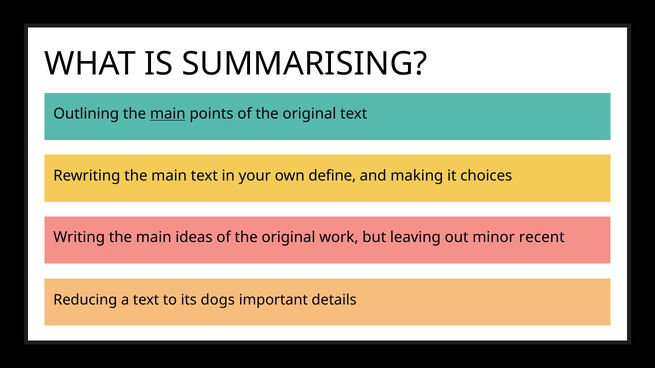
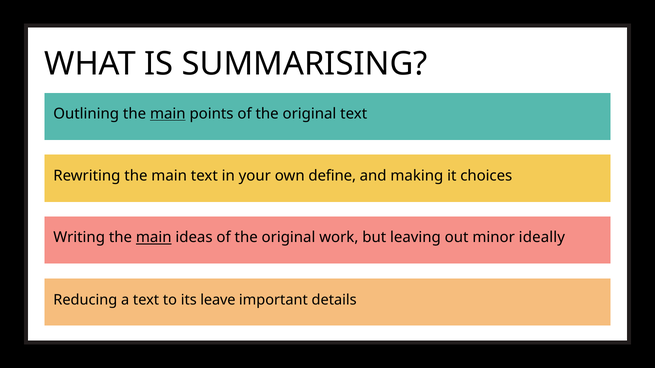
main underline: none -> present (154, 238)
recent: recent -> ideally (542, 238)
dogs: dogs -> leave (218, 300)
